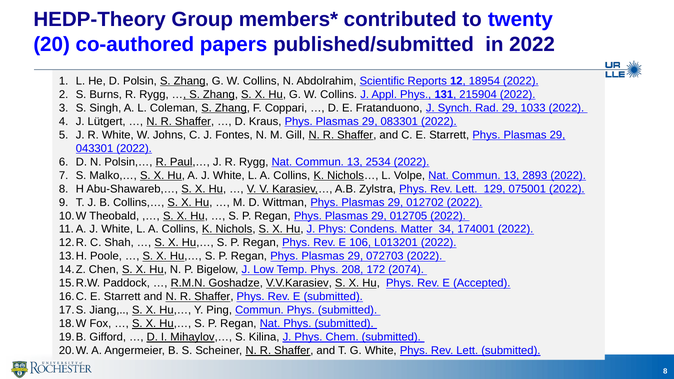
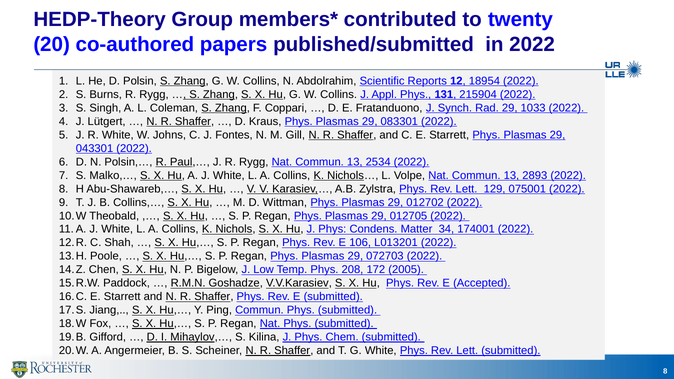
2074: 2074 -> 2005 (406, 270)
